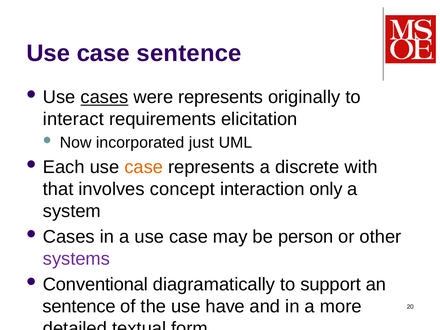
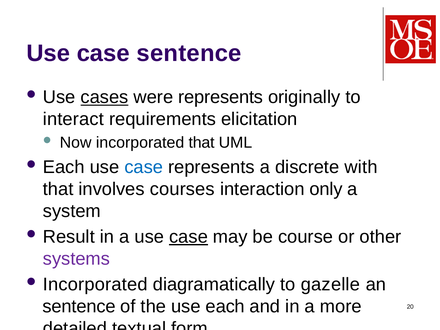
incorporated just: just -> that (202, 143)
case colour: orange -> blue (144, 167)
concept: concept -> courses (182, 189)
Cases: Cases -> Result (69, 237)
case underline: none -> present (189, 237)
person: person -> course (306, 237)
Conventional: Conventional -> Incorporated (95, 284)
support: support -> gazelle (330, 284)
use have: have -> each (225, 306)
